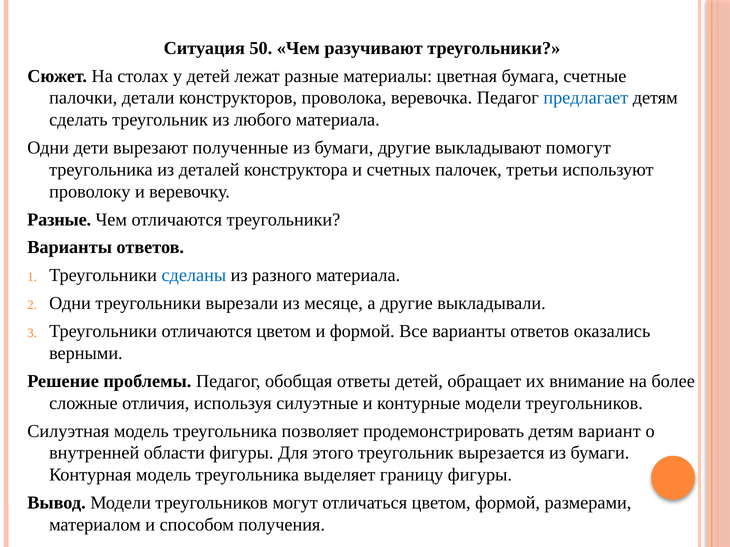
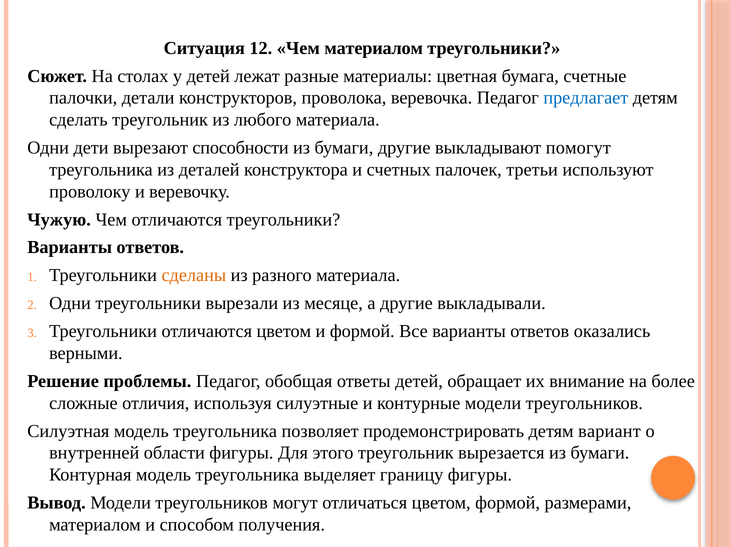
50: 50 -> 12 (261, 48)
Чем разучивают: разучивают -> материалом (374, 48)
полученные: полученные -> способности (241, 148)
Разные: Разные -> Чужую (59, 220)
сделаны colour: blue -> orange (194, 276)
